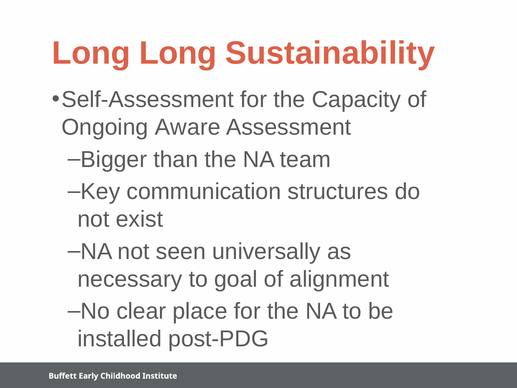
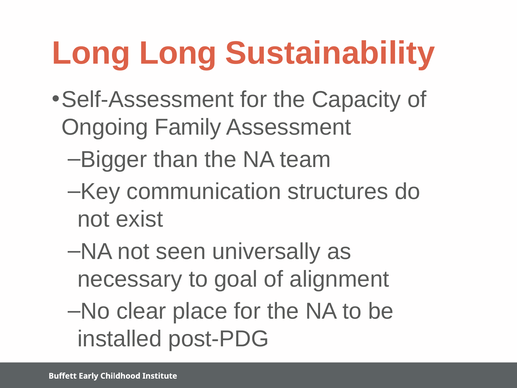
Aware: Aware -> Family (188, 127)
